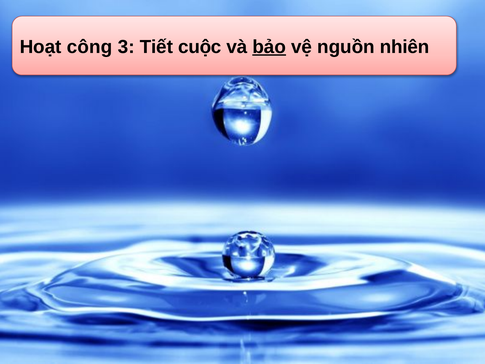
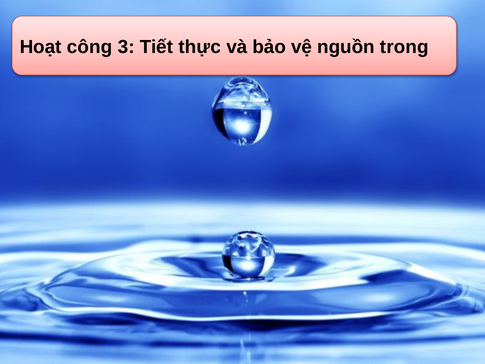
cuộc: cuộc -> thực (200, 47)
bảo underline: present -> none (269, 47)
nhiên: nhiên -> trong (404, 47)
